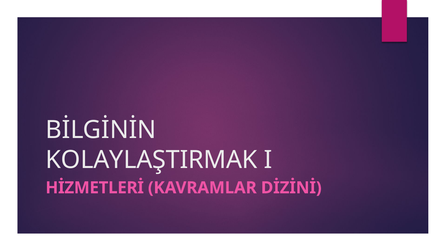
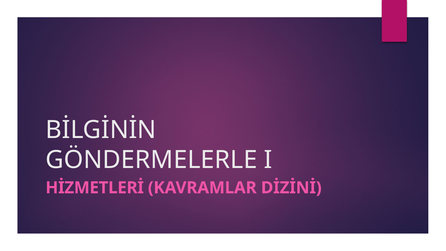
KOLAYLAŞTIRMAK: KOLAYLAŞTIRMAK -> GÖNDERMELERLE (151, 160)
